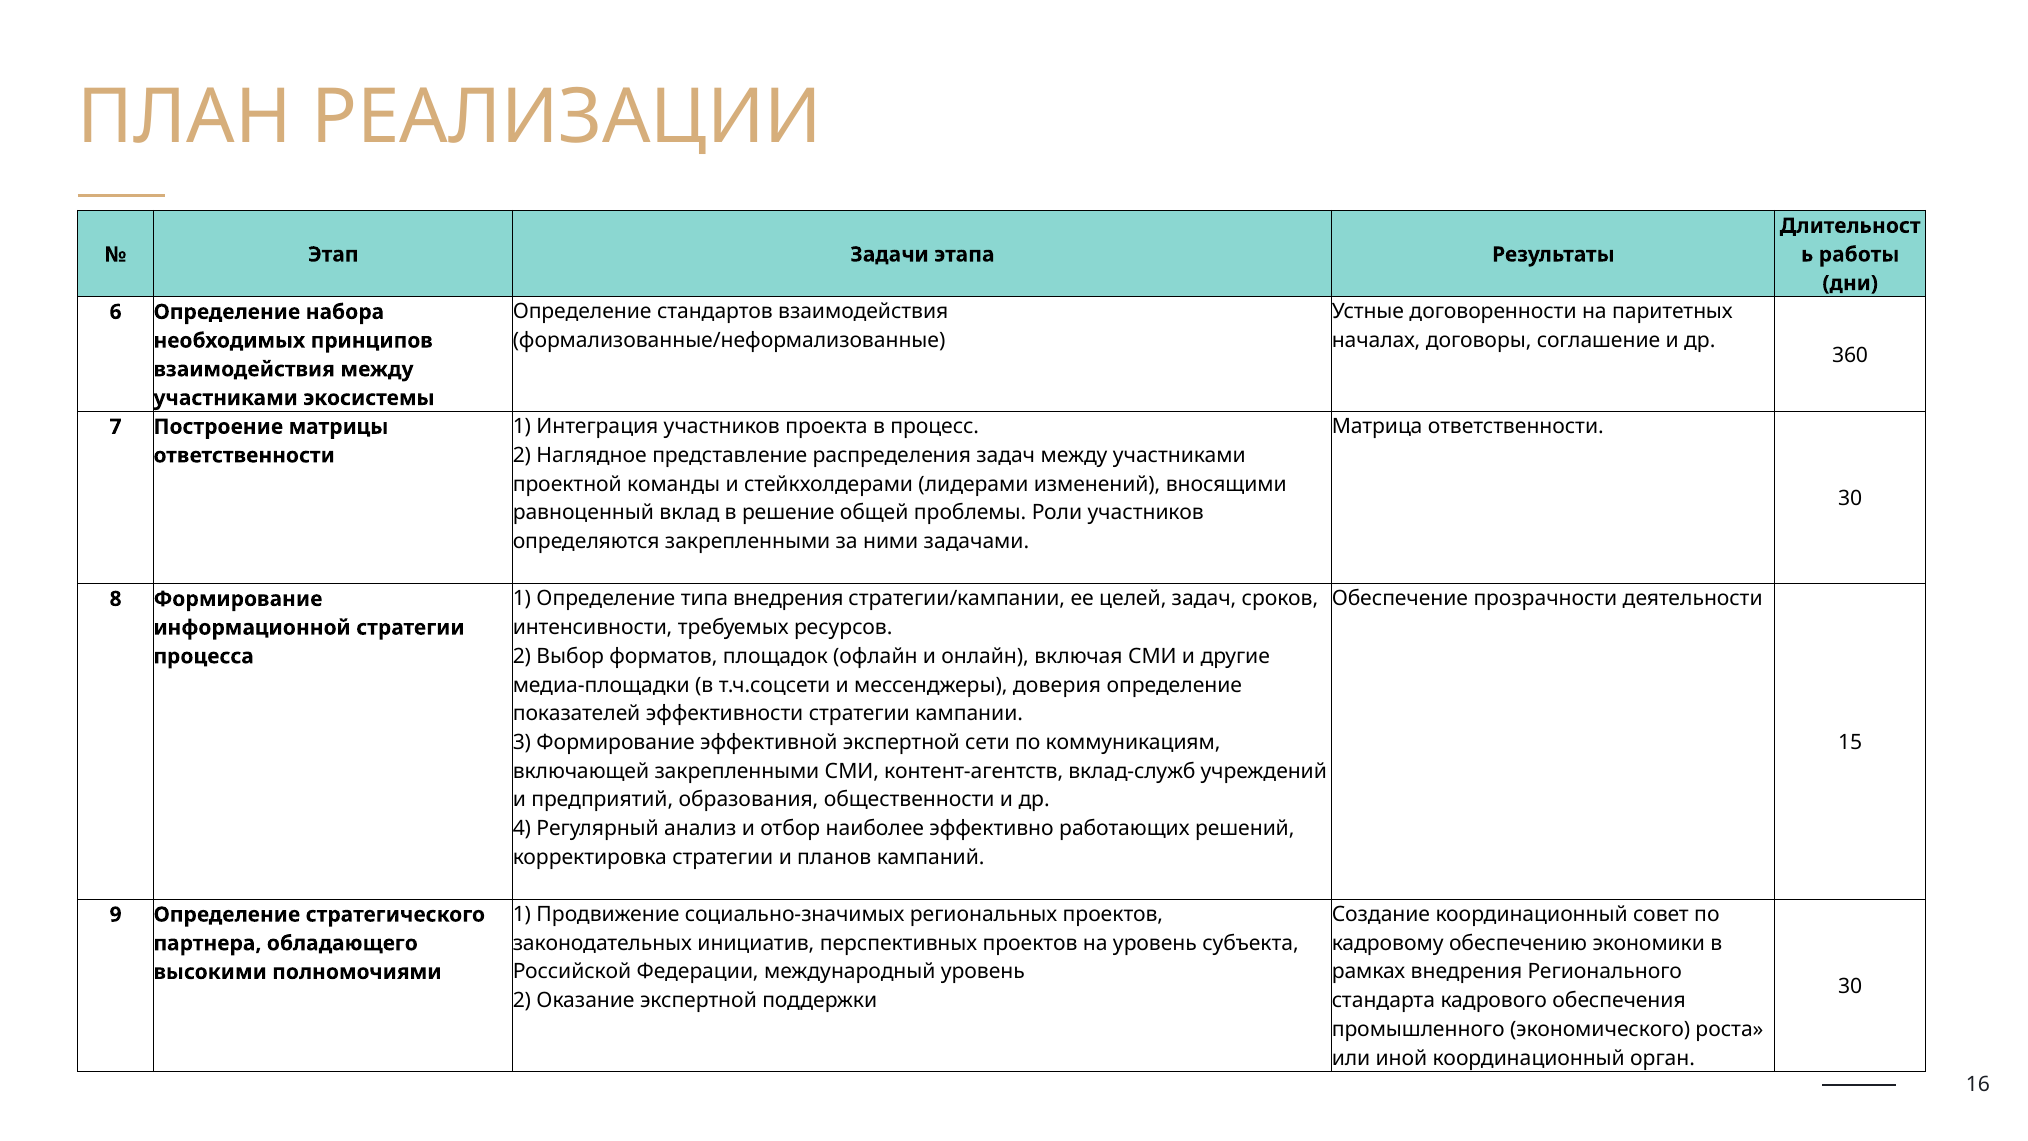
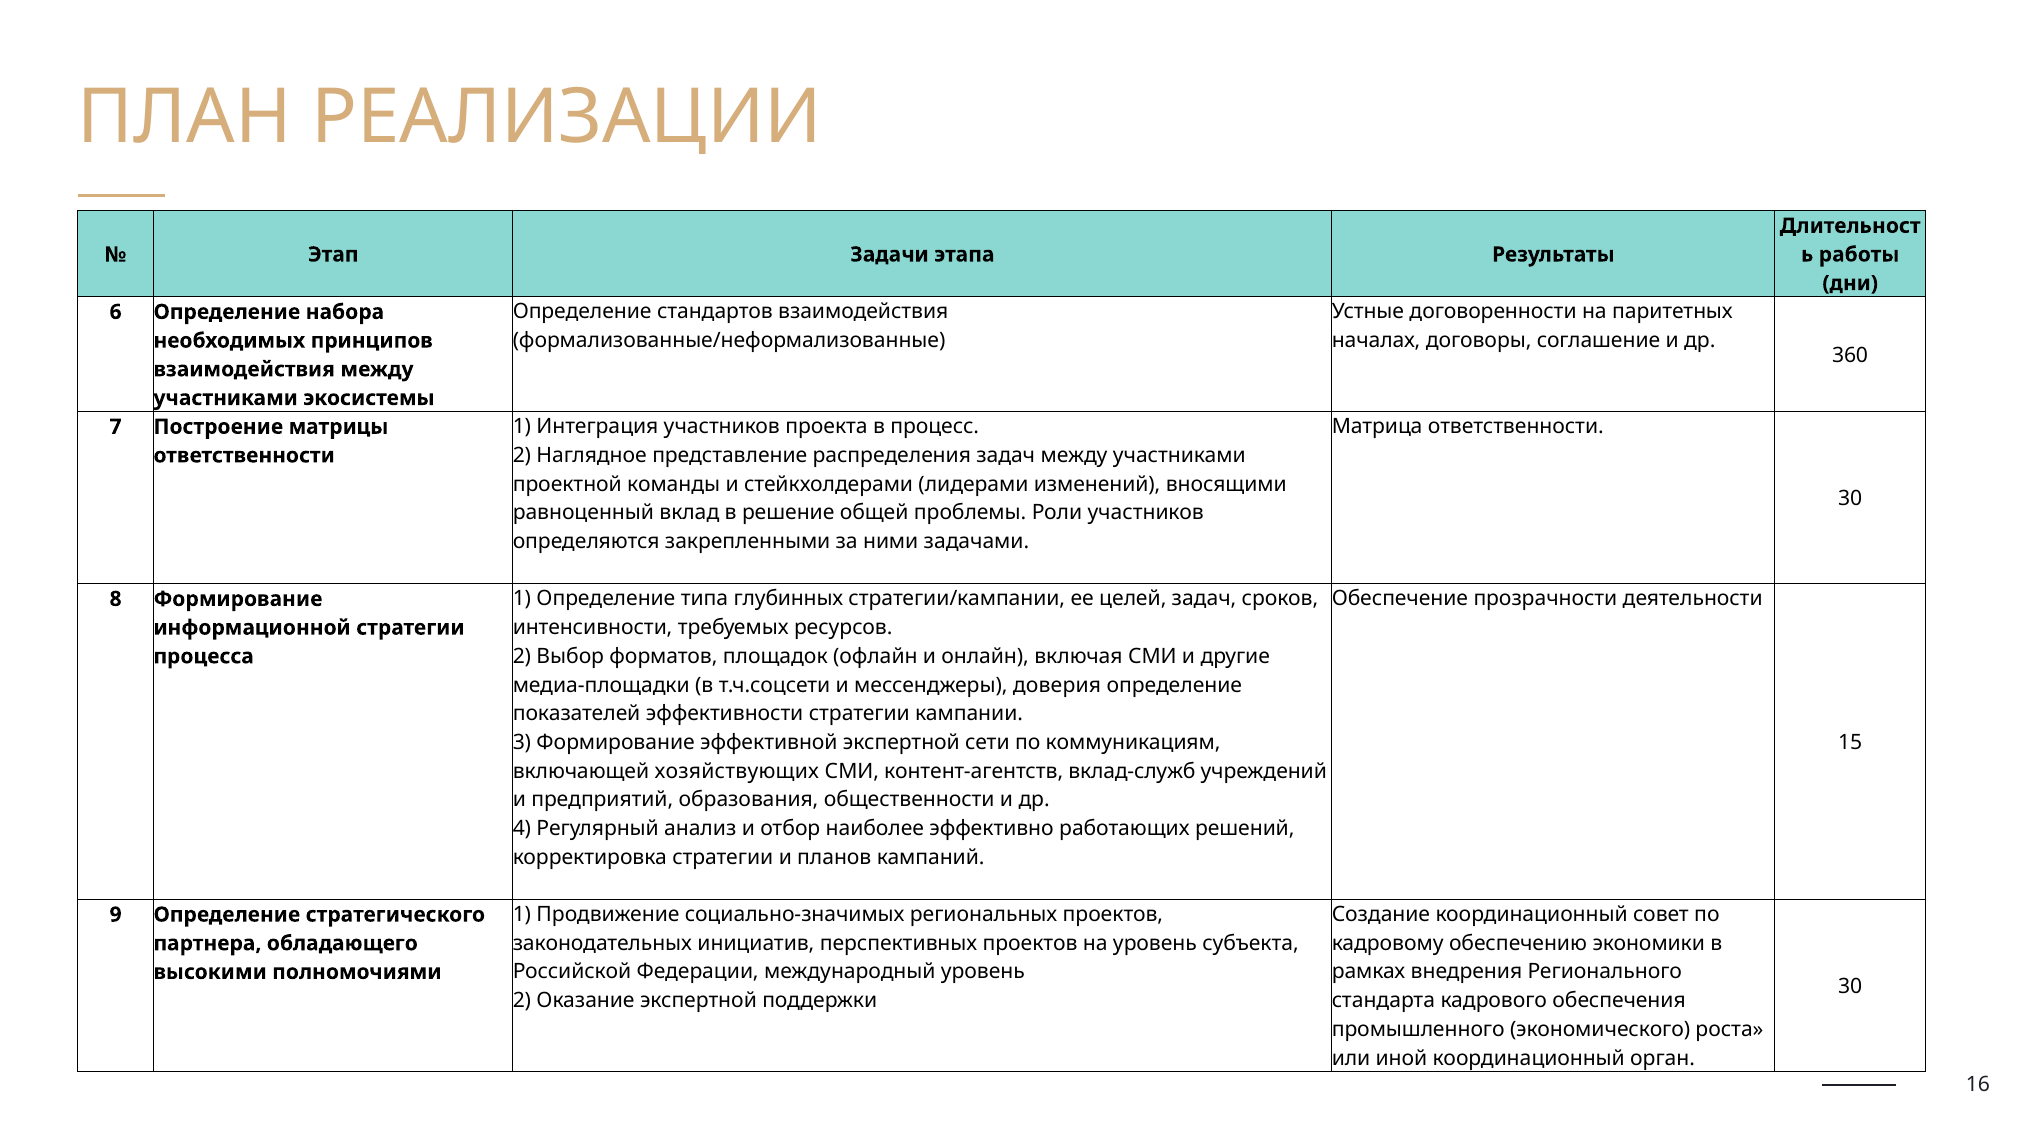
типа внедрения: внедрения -> глубинных (788, 599)
включающей закрепленными: закрепленными -> хозяйствующих (737, 771)
